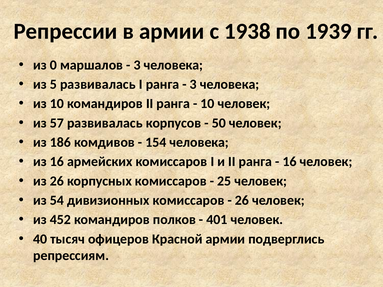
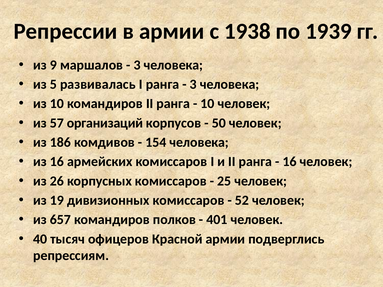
0: 0 -> 9 (53, 65)
57 развивалась: развивалась -> организаций (105, 123)
54: 54 -> 19 (57, 200)
26: 26 -> 52 (242, 200)
452: 452 -> 657 (60, 220)
